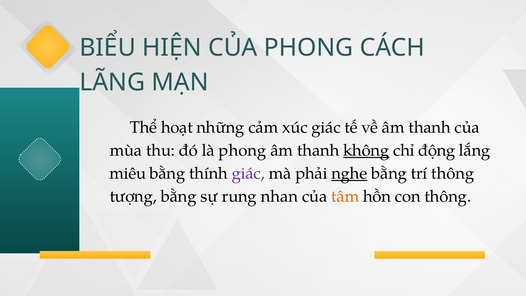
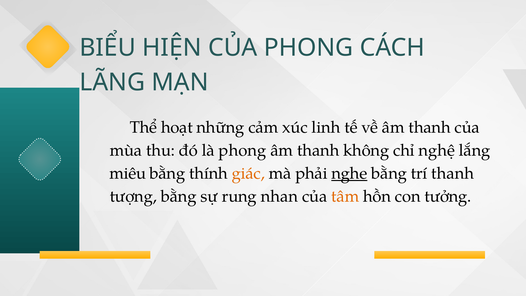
xúc giác: giác -> linh (326, 127)
không underline: present -> none (366, 150)
động: động -> nghệ (437, 150)
giác colour: purple -> orange (248, 173)
trí thông: thông -> thanh (453, 173)
con thông: thông -> tưởng (448, 196)
